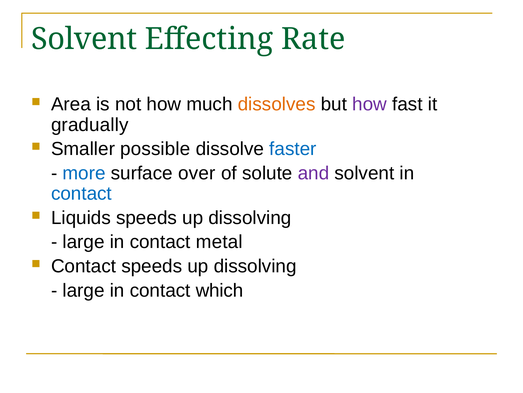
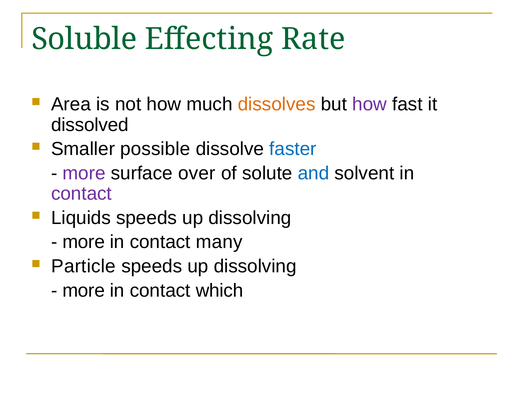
Solvent: Solvent -> Soluble (84, 39)
gradually: gradually -> dissolved (90, 125)
more colour: blue -> purple (84, 173)
and colour: purple -> blue (313, 173)
contact colour: blue -> purple (81, 193)
large: large -> more (84, 242)
metal: metal -> many (219, 242)
Contact: Contact -> Particle (83, 266)
large: large -> more (84, 290)
